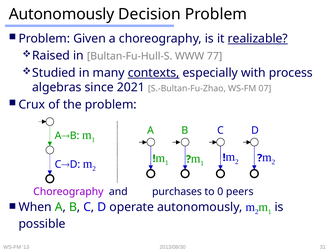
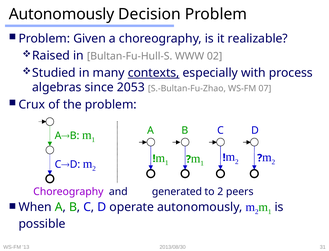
realizable underline: present -> none (258, 39)
77: 77 -> 02 (215, 56)
2021: 2021 -> 2053 (131, 87)
purchases: purchases -> generated (177, 191)
to 0: 0 -> 2 (220, 191)
